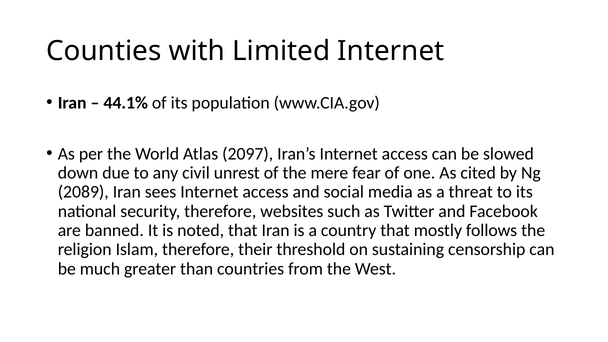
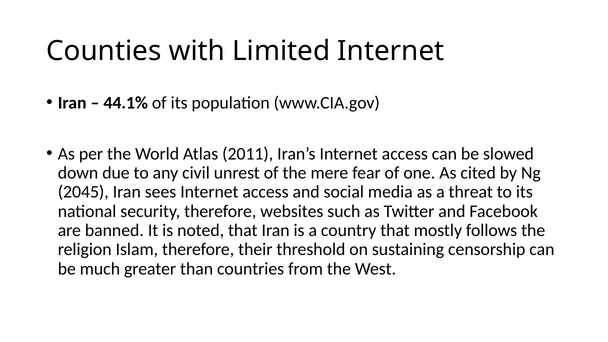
2097: 2097 -> 2011 (248, 154)
2089: 2089 -> 2045 (83, 192)
